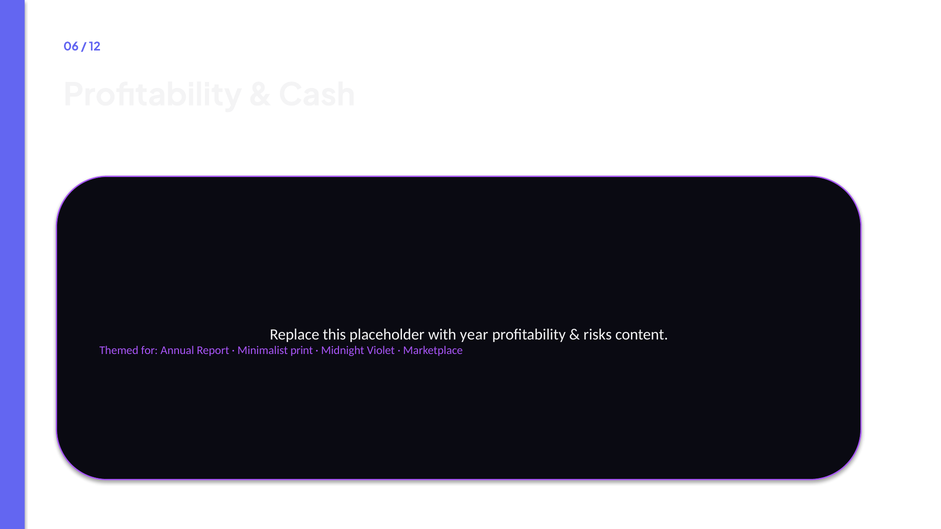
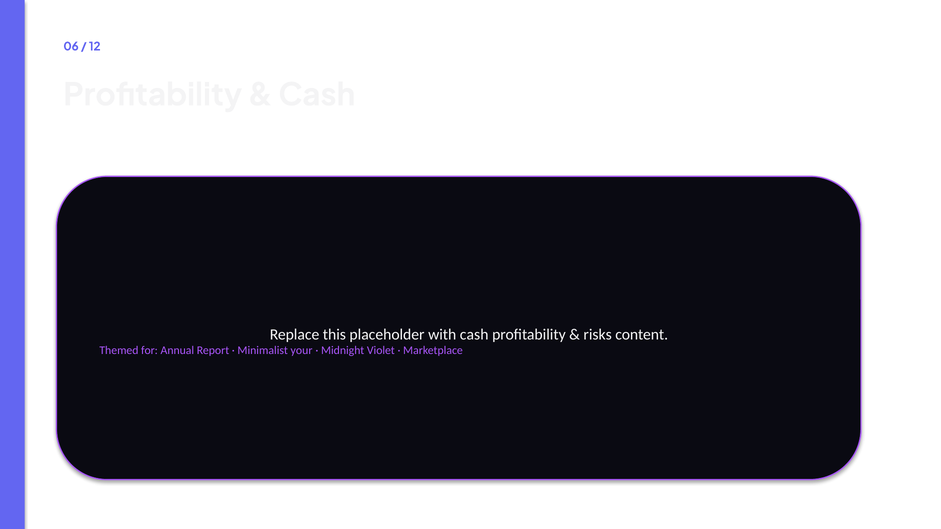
with year: year -> cash (474, 335)
print: print -> your (302, 351)
